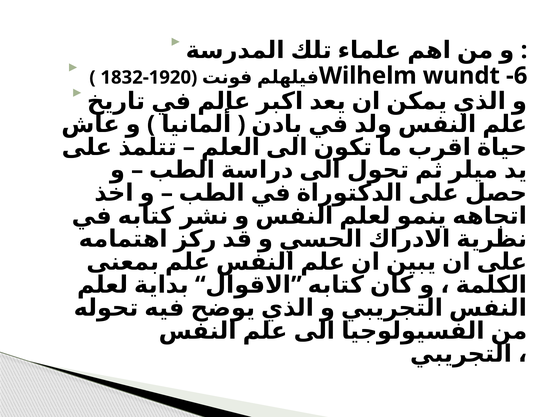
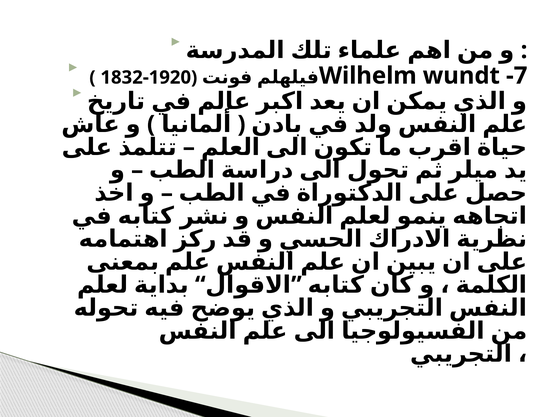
-6: -6 -> -7 (517, 76)
